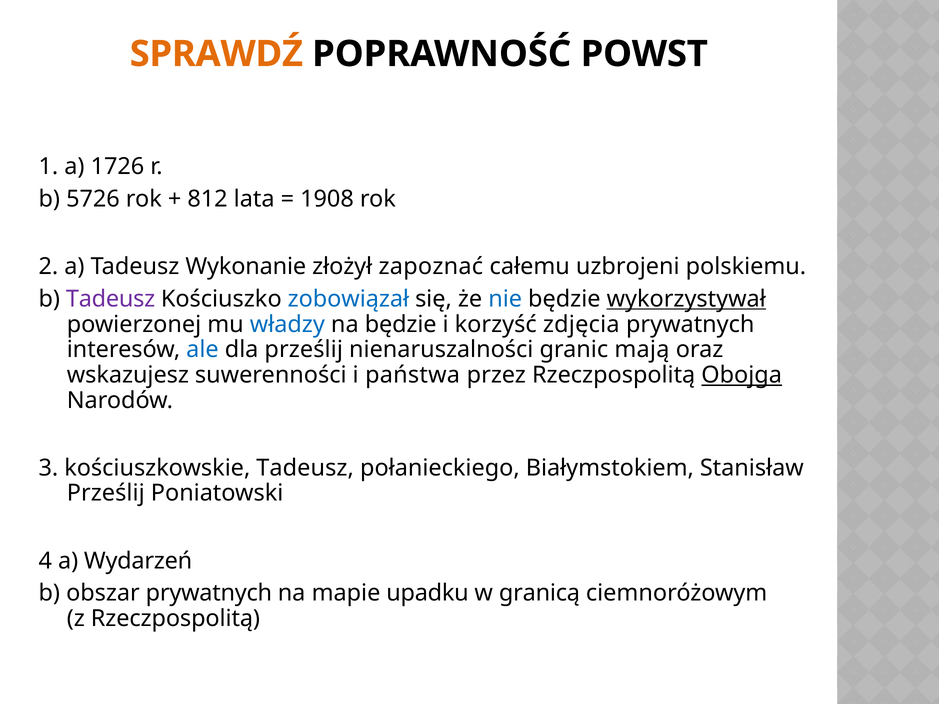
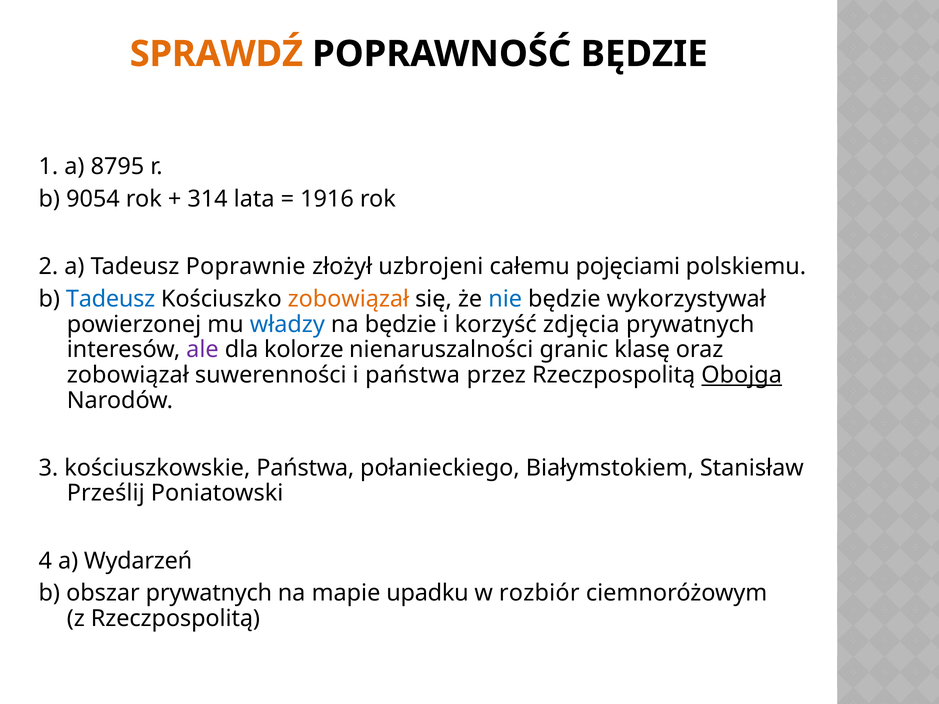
POPRAWNOŚĆ POWST: POWST -> BĘDZIE (644, 54)
1726: 1726 -> 8795 (117, 167)
5726: 5726 -> 9054 (93, 199)
812: 812 -> 314 (208, 199)
1908: 1908 -> 1916 (327, 199)
Wykonanie: Wykonanie -> Poprawnie (246, 267)
zapoznać: zapoznać -> uzbrojeni (431, 267)
uzbrojeni: uzbrojeni -> pojęciami (628, 267)
Tadeusz colour: purple -> blue (111, 299)
zobowiązał colour: blue -> orange (348, 299)
wykorzystywał underline: present -> none (686, 299)
ale colour: blue -> purple (202, 350)
dla prześlij: prześlij -> kolorze (304, 350)
mają: mają -> klasę (642, 350)
wskazujesz: wskazujesz -> zobowiązał (128, 375)
kościuszkowskie Tadeusz: Tadeusz -> Państwa (305, 468)
granicą: granicą -> rozbiór (539, 593)
